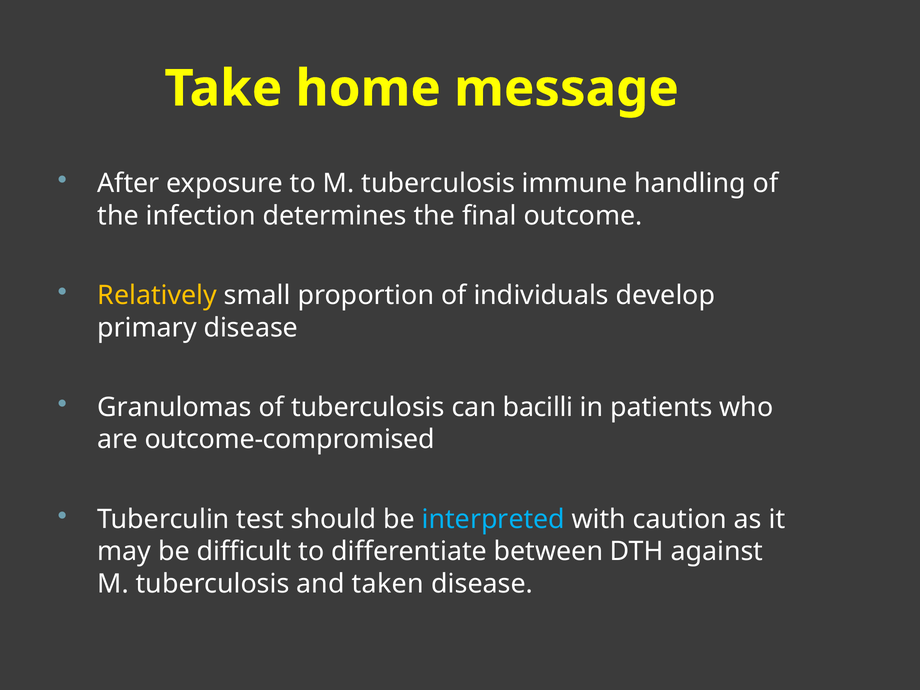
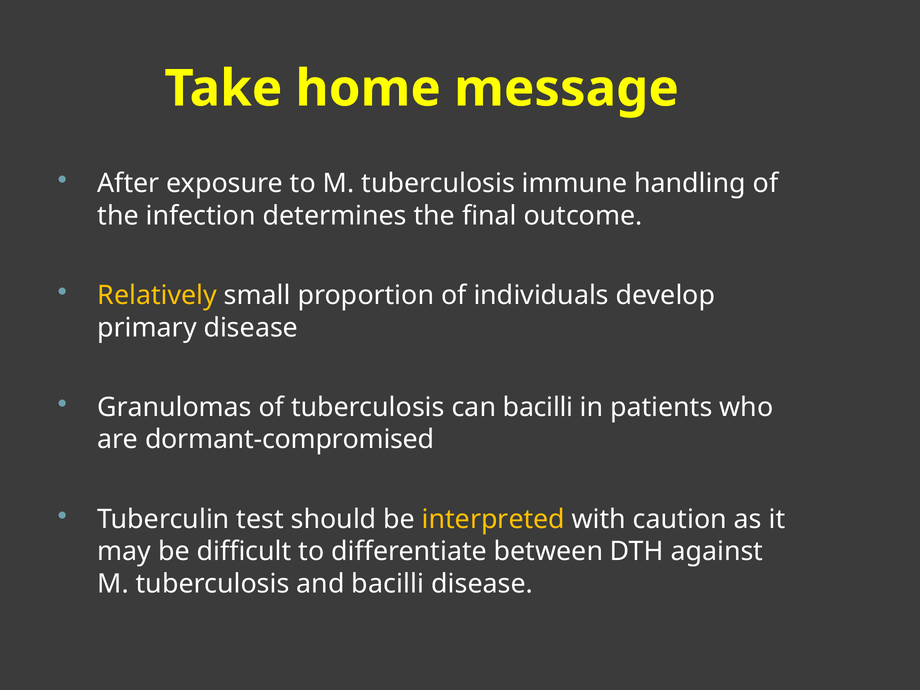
outcome-compromised: outcome-compromised -> dormant-compromised (290, 440)
interpreted colour: light blue -> yellow (493, 519)
and taken: taken -> bacilli (388, 584)
